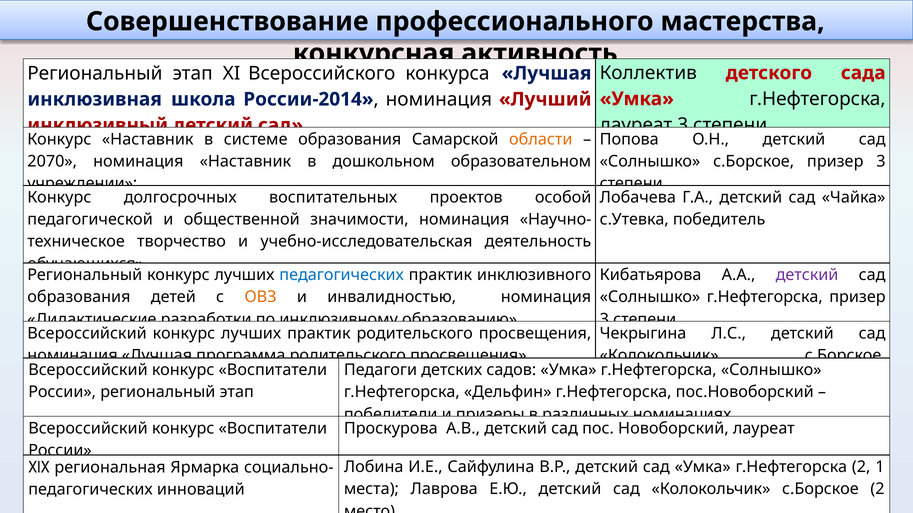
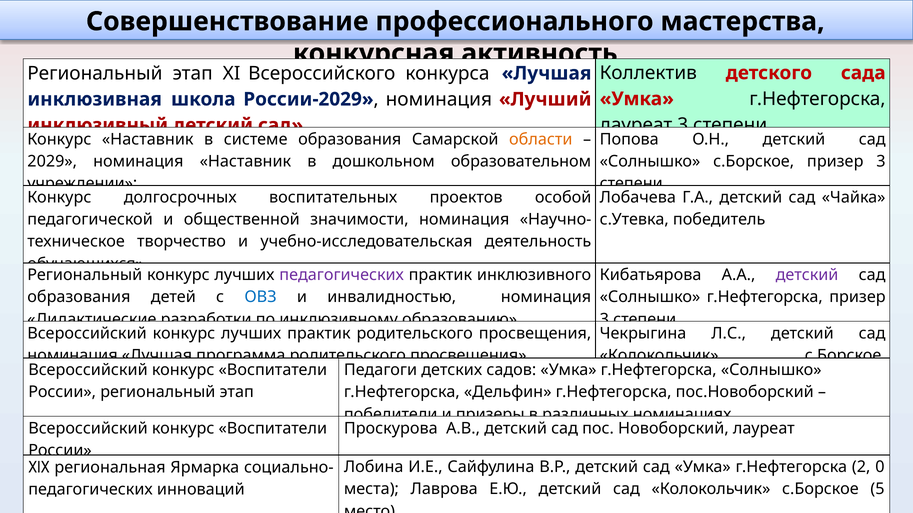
России-2014: России-2014 -> России-2029 (308, 99)
2070: 2070 -> 2029 (52, 162)
педагогических colour: blue -> purple (342, 275)
ОВЗ colour: orange -> blue (261, 297)
1: 1 -> 0 (880, 468)
с.Борское 2: 2 -> 5 (877, 490)
